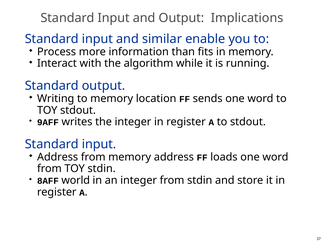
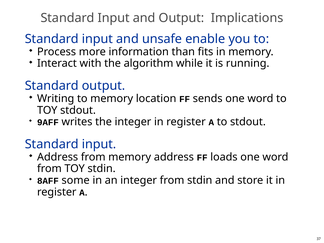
similar: similar -> unsafe (162, 39)
world: world -> some (76, 180)
